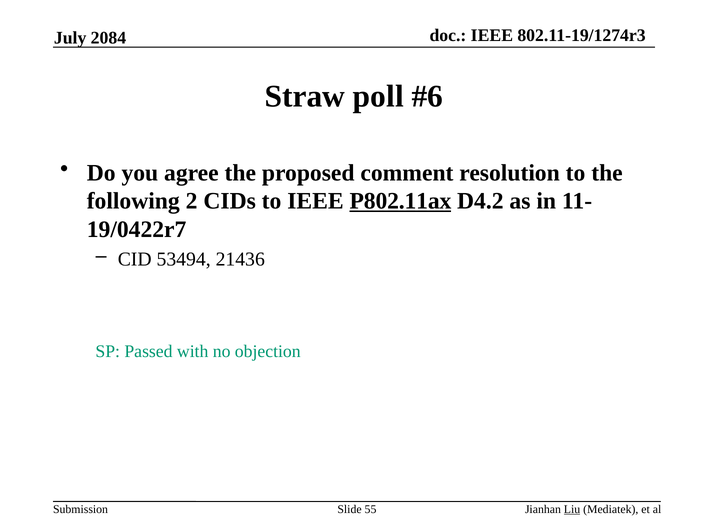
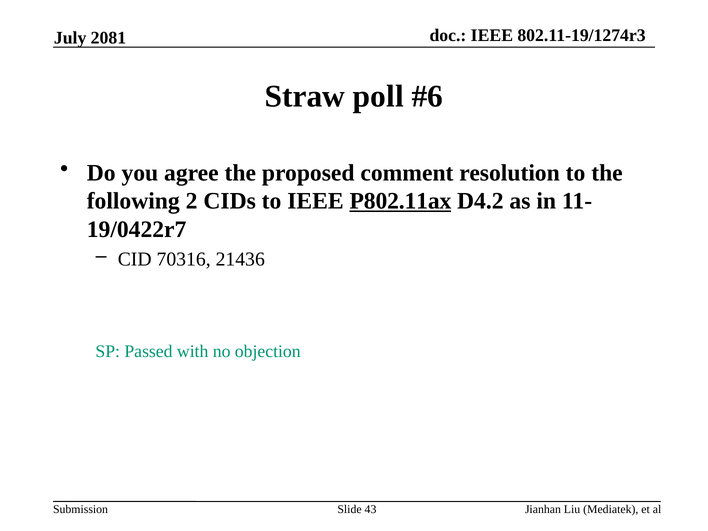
2084: 2084 -> 2081 (108, 38)
53494: 53494 -> 70316 (184, 259)
55: 55 -> 43 (371, 509)
Liu underline: present -> none (572, 509)
